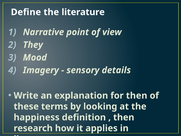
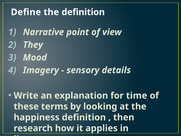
the literature: literature -> definition (83, 12)
for then: then -> time (137, 95)
